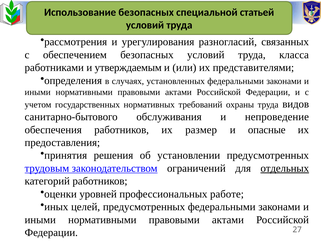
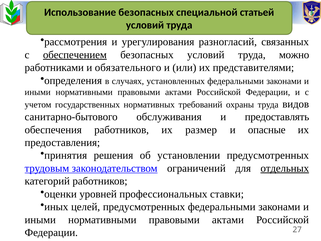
обеспечением underline: none -> present (75, 55)
класса: класса -> можно (294, 55)
утверждаемым: утверждаемым -> обязательного (128, 68)
непроведение: непроведение -> предоставлять (277, 117)
работе: работе -> ставки (227, 194)
